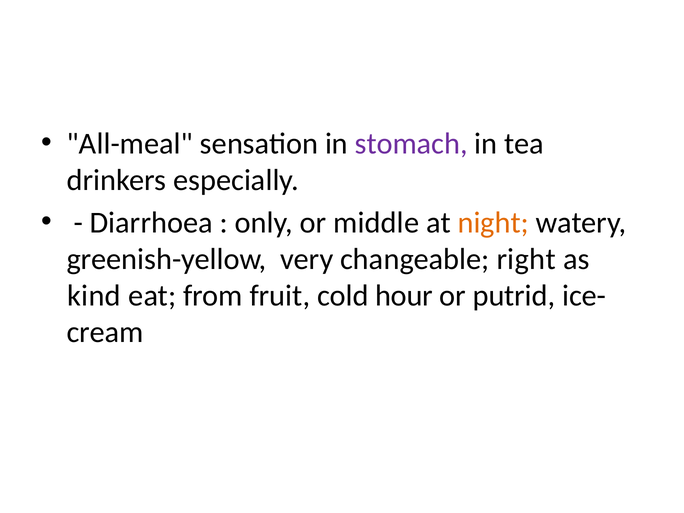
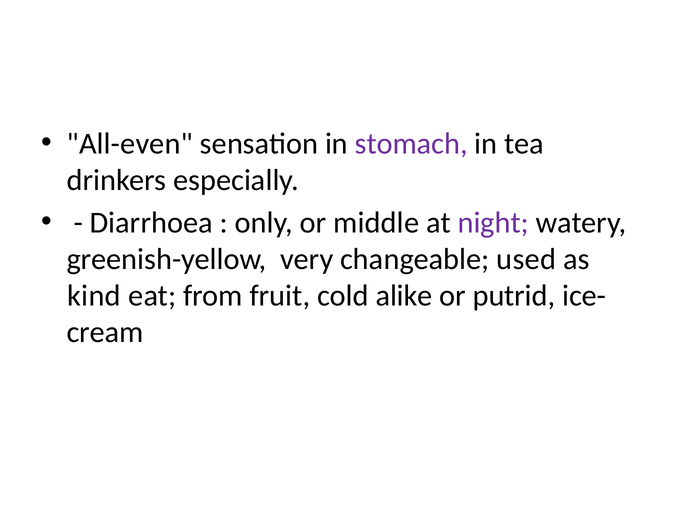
All-meal: All-meal -> All-even (130, 143)
night colour: orange -> purple (493, 223)
right: right -> used (526, 259)
hour: hour -> alike (404, 296)
